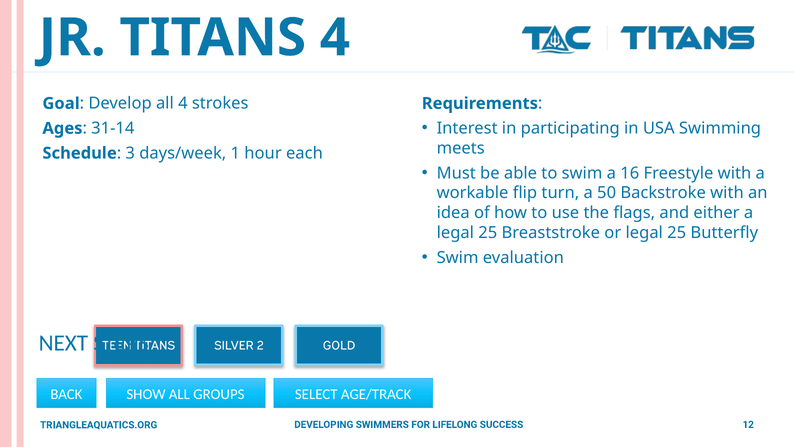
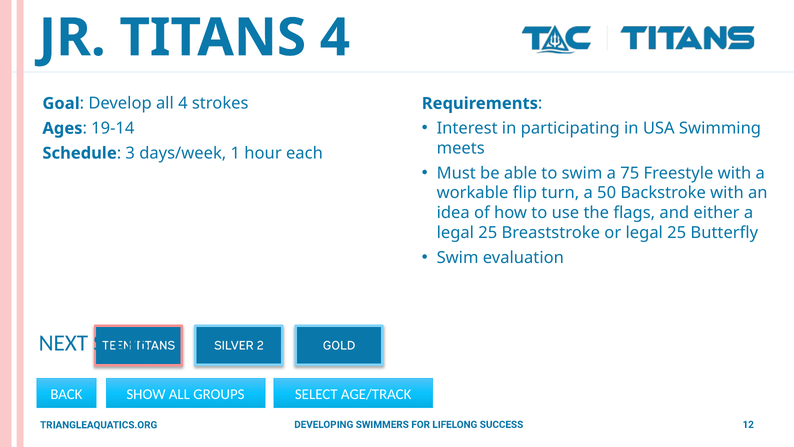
31-14: 31-14 -> 19-14 (113, 128)
16: 16 -> 75 (630, 173)
